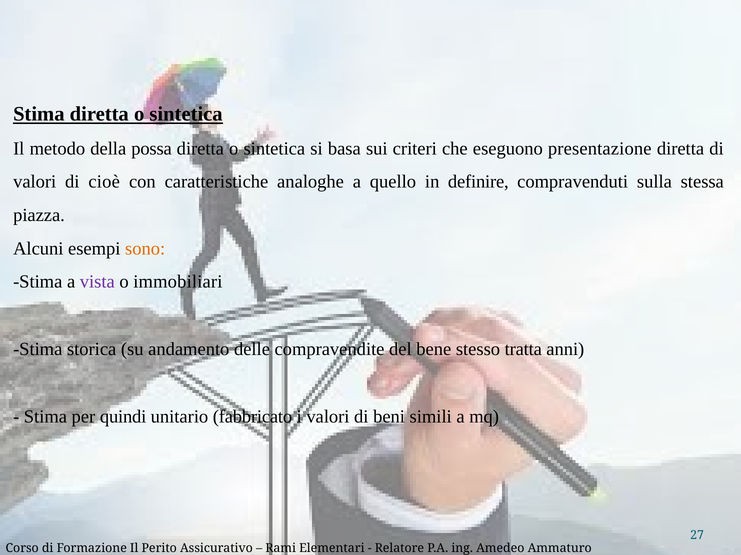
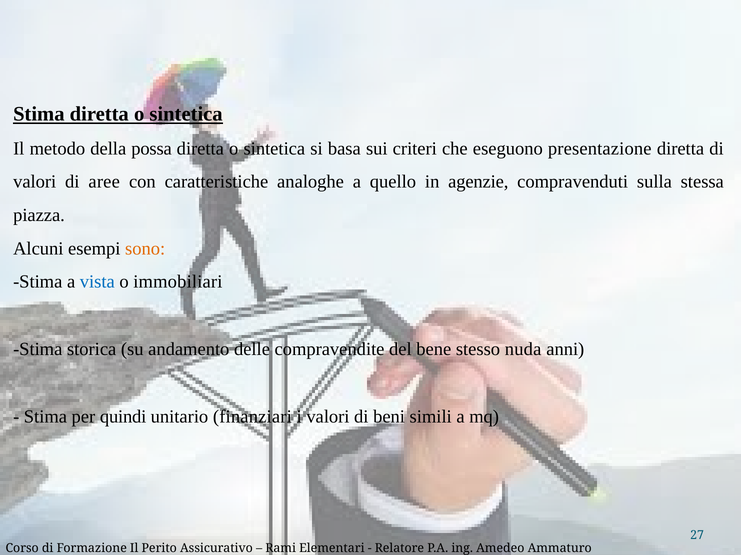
cioè: cioè -> aree (104, 182)
definire: definire -> agenzie (478, 182)
vista colour: purple -> blue (97, 282)
tratta: tratta -> nuda (523, 350)
fabbricato: fabbricato -> finanziari (252, 417)
